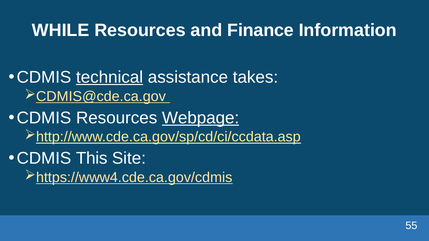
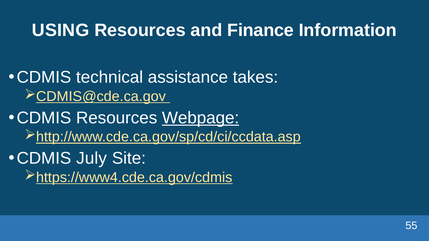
WHILE: WHILE -> USING (61, 30)
technical underline: present -> none (110, 77)
This: This -> July (92, 158)
